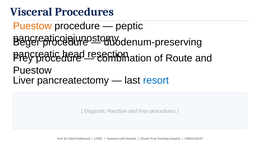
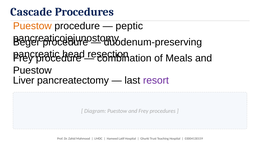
Visceral: Visceral -> Cascade (31, 12)
Route: Route -> Meals (179, 58)
resort colour: blue -> purple (156, 81)
